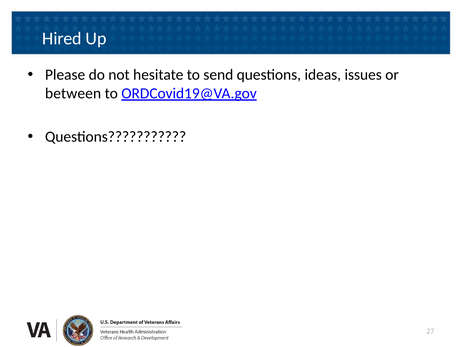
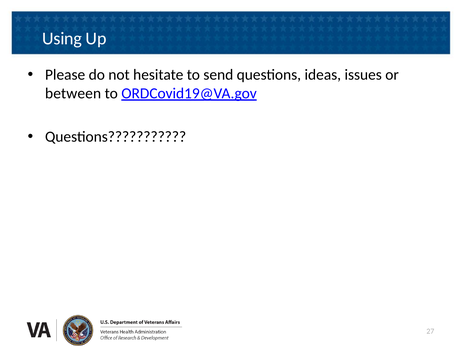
Hired: Hired -> Using (62, 39)
